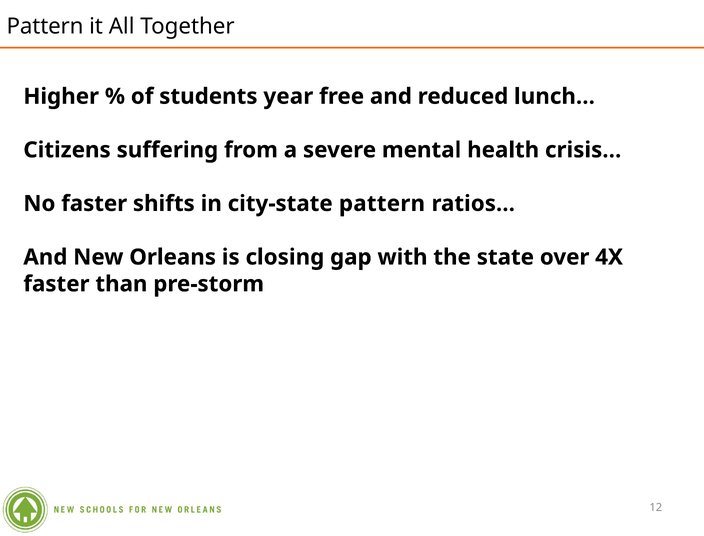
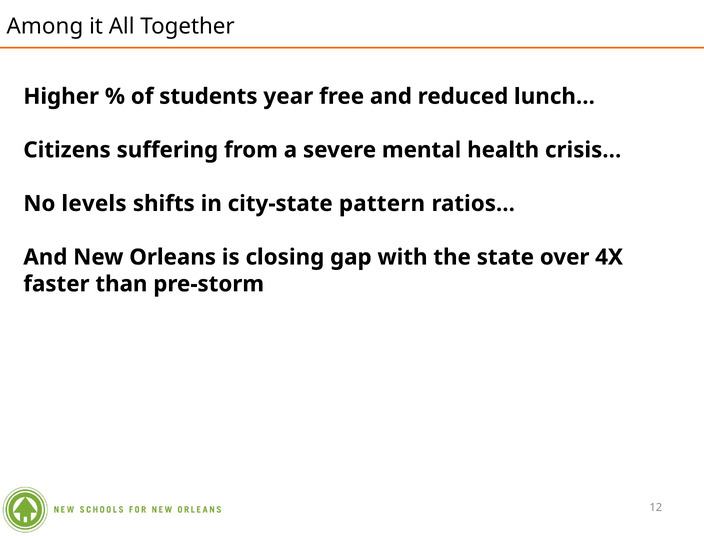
Pattern: Pattern -> Among (45, 26)
No faster: faster -> levels (94, 204)
